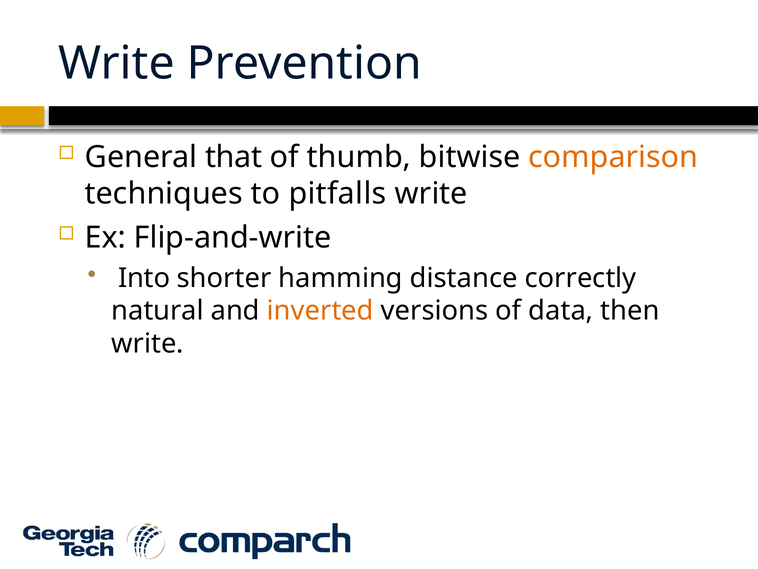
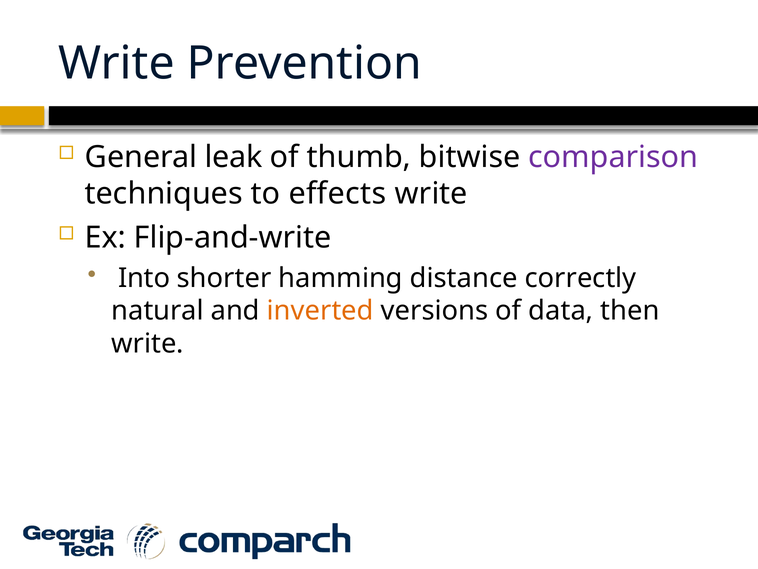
that: that -> leak (234, 157)
comparison colour: orange -> purple (613, 157)
pitfalls: pitfalls -> effects (337, 193)
